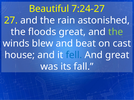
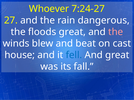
Beautiful: Beautiful -> Whoever (49, 9)
astonished: astonished -> dangerous (104, 20)
the colour: light green -> pink (116, 32)
